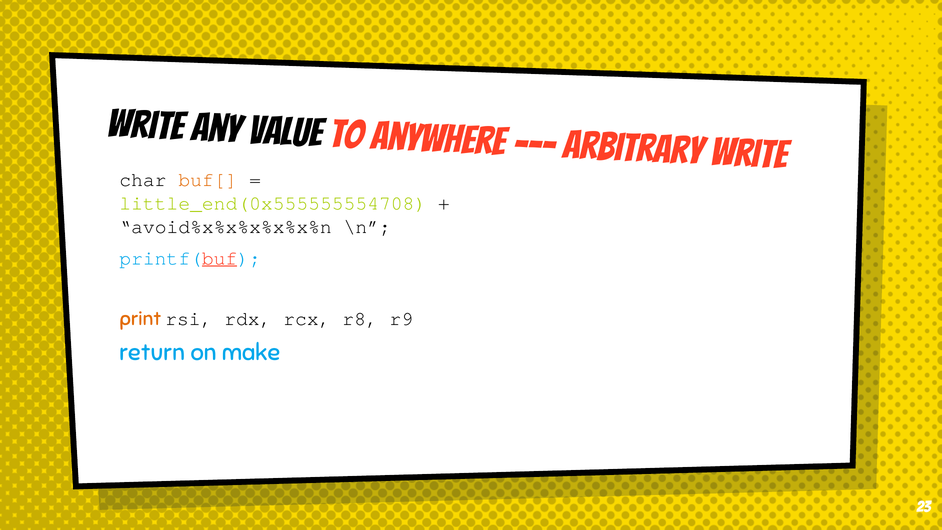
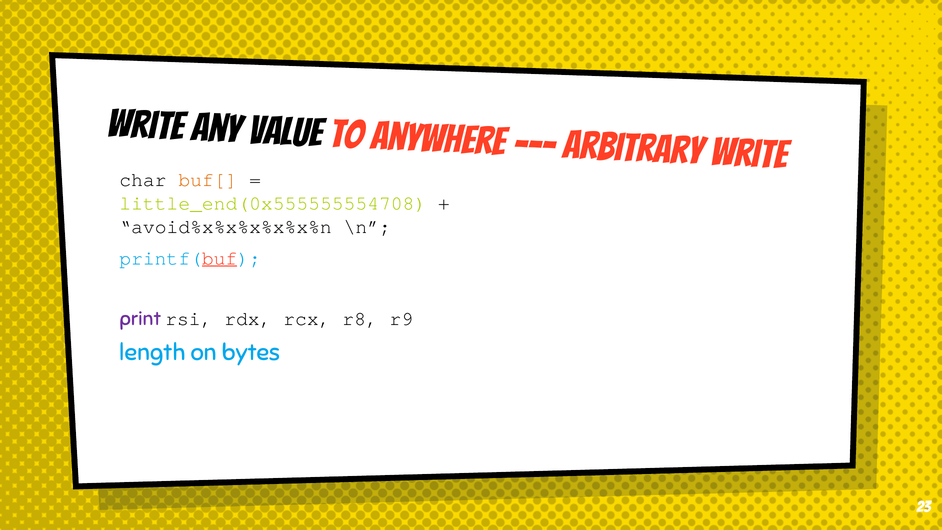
print colour: orange -> purple (140, 318)
return: return -> length (153, 352)
make: make -> bytes (251, 352)
